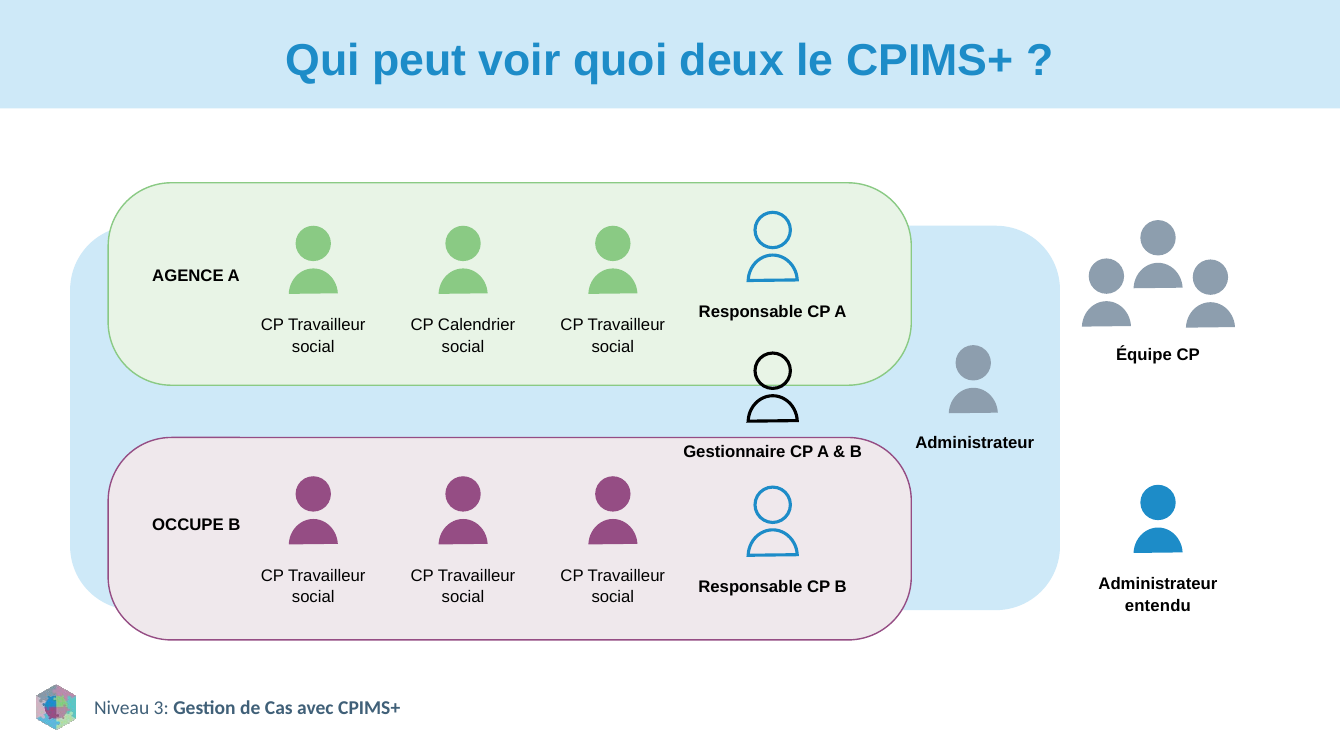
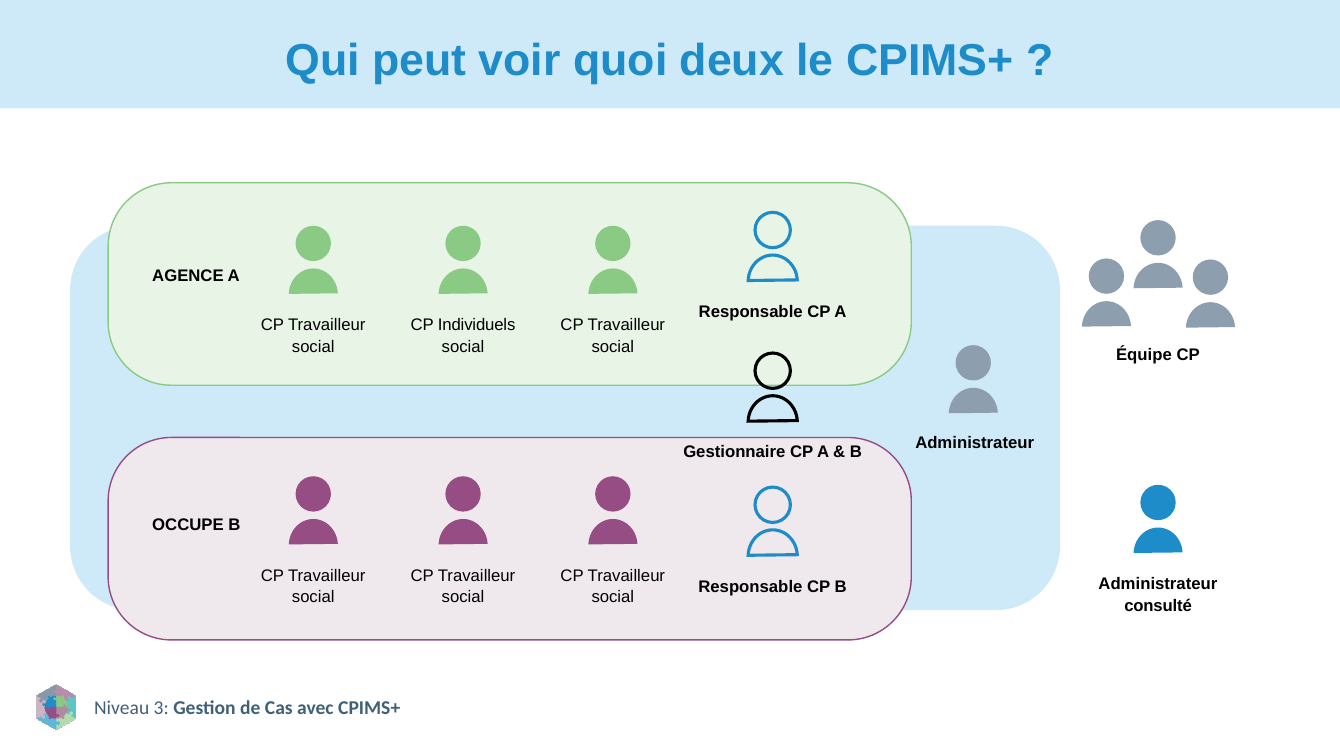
Calendrier: Calendrier -> Individuels (477, 325)
entendu: entendu -> consulté (1158, 605)
